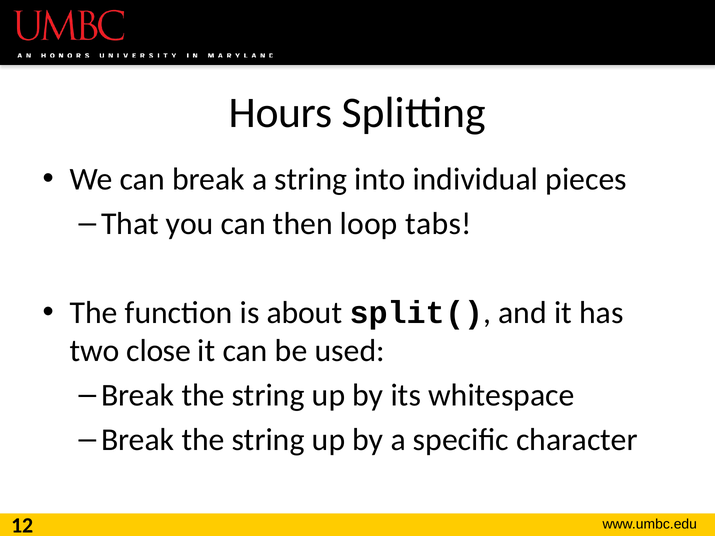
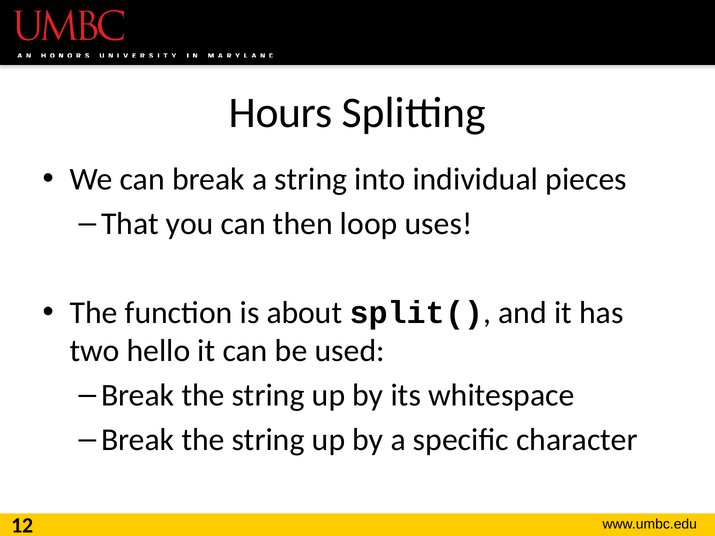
tabs: tabs -> uses (439, 224)
close: close -> hello (159, 351)
